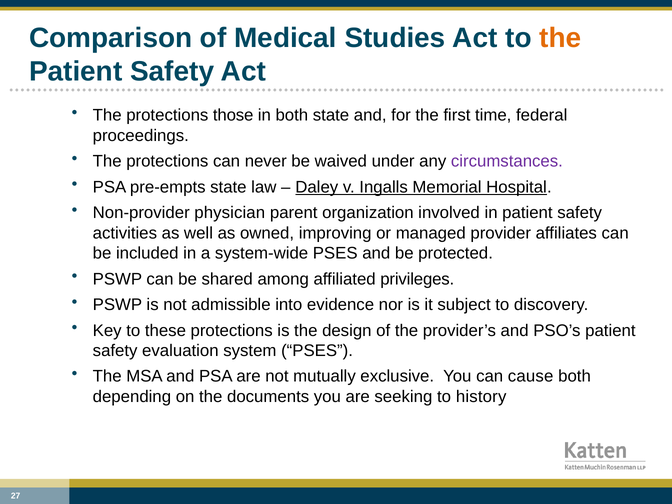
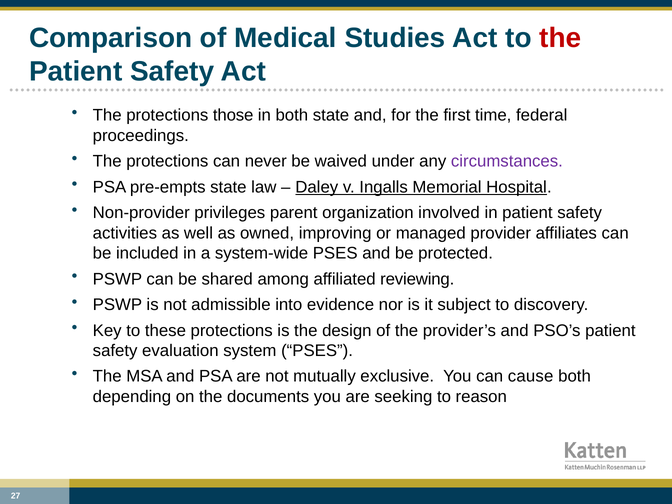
the colour: orange -> red (560, 38)
physician: physician -> privileges (230, 213)
privileges: privileges -> reviewing (417, 279)
history: history -> reason (481, 397)
